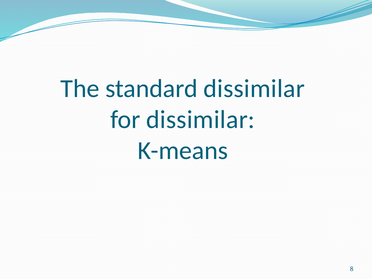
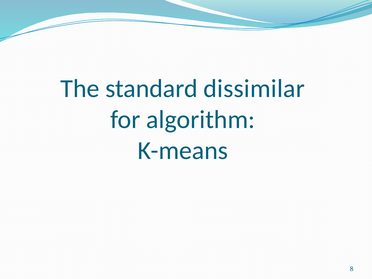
for dissimilar: dissimilar -> algorithm (201, 120)
